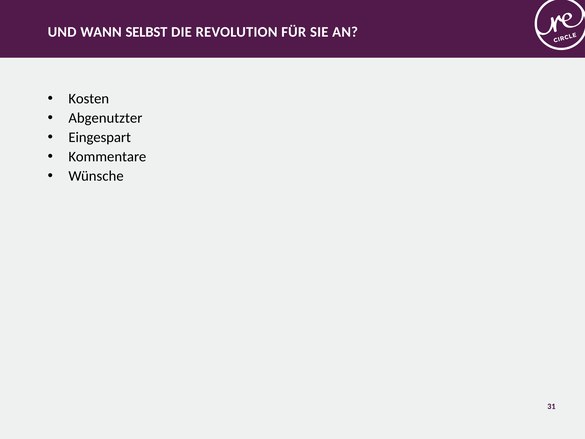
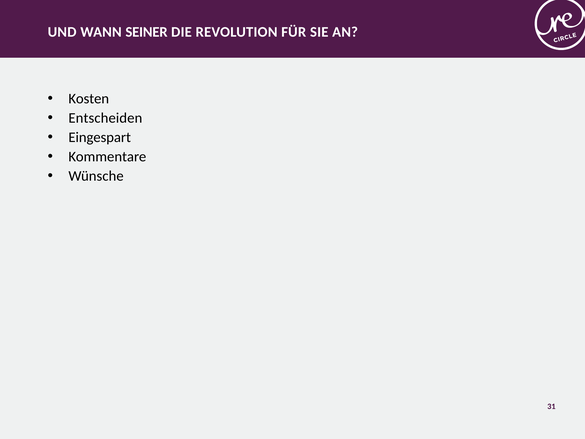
SELBST: SELBST -> SEINER (147, 32)
Abgenutzter: Abgenutzter -> Entscheiden (105, 118)
